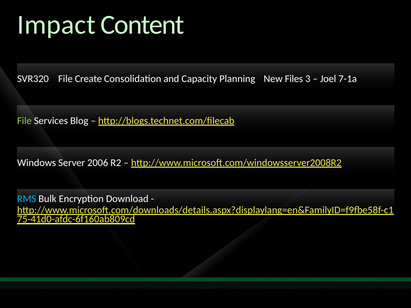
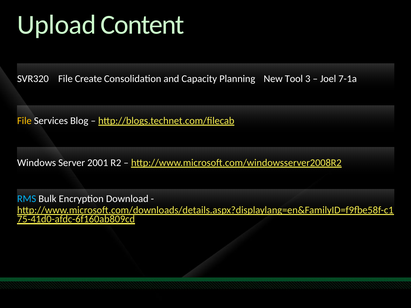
Impact: Impact -> Upload (57, 25)
Files: Files -> Tool (294, 79)
File colour: light green -> yellow (24, 121)
2006: 2006 -> 2001 (98, 163)
